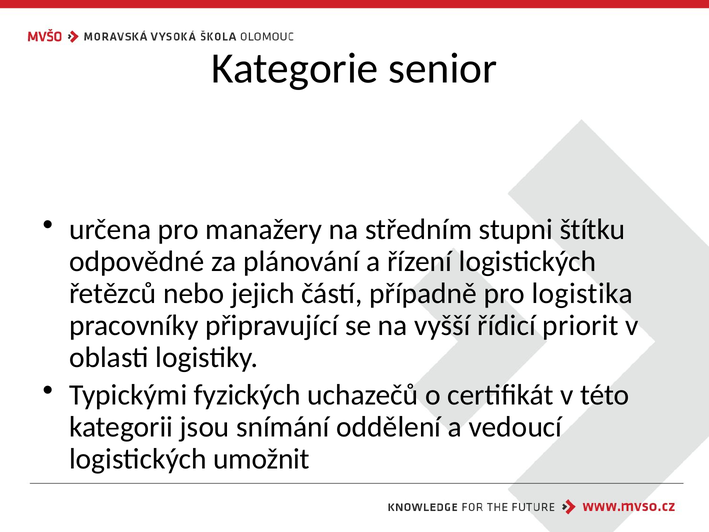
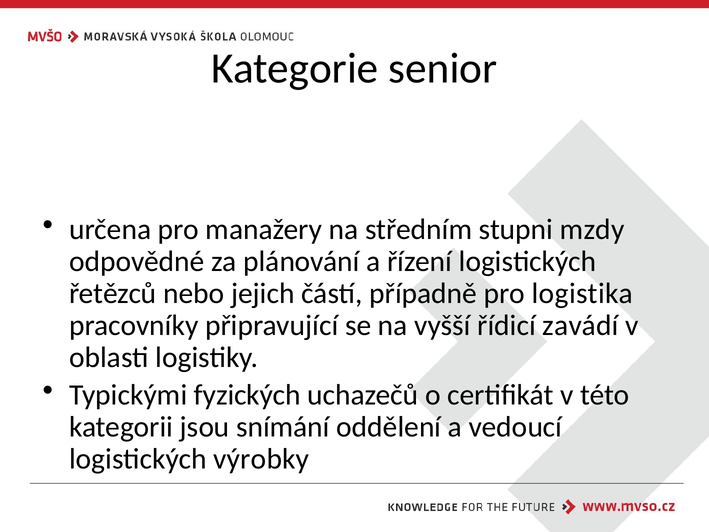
štítku: štítku -> mzdy (592, 230)
priorit: priorit -> zavádí (581, 325)
umožnit: umožnit -> výrobky (261, 459)
